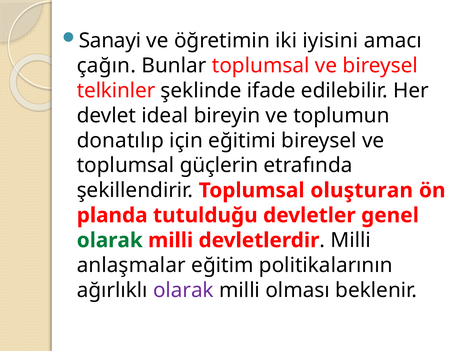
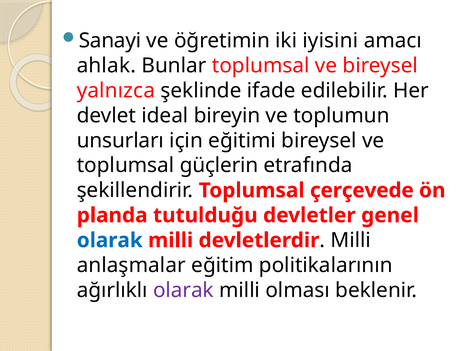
çağın: çağın -> ahlak (106, 66)
telkinler: telkinler -> yalnızca (116, 91)
donatılıp: donatılıp -> unsurları (120, 141)
oluşturan: oluşturan -> çerçevede (362, 190)
olarak colour: green -> blue (110, 240)
